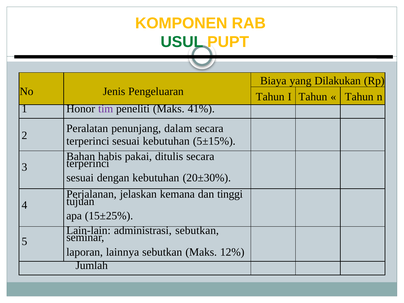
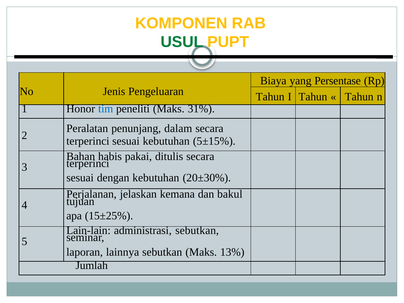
Dilakukan: Dilakukan -> Persentase (338, 81)
tim colour: purple -> blue (106, 109)
41%: 41% -> 31% (201, 109)
tinggi: tinggi -> bakul (230, 194)
12%: 12% -> 13% (232, 252)
